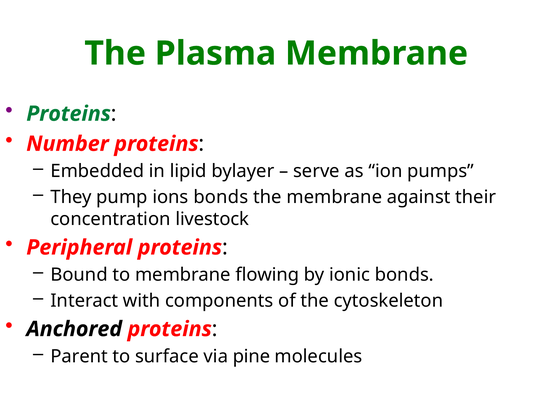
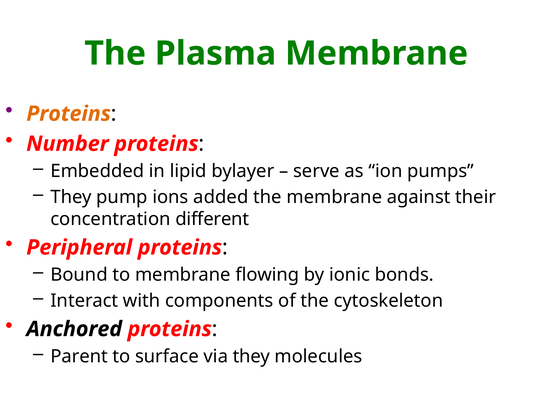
Proteins colour: green -> orange (69, 114)
ions bonds: bonds -> added (221, 197)
livestock: livestock -> different (212, 219)
via pine: pine -> they (251, 357)
